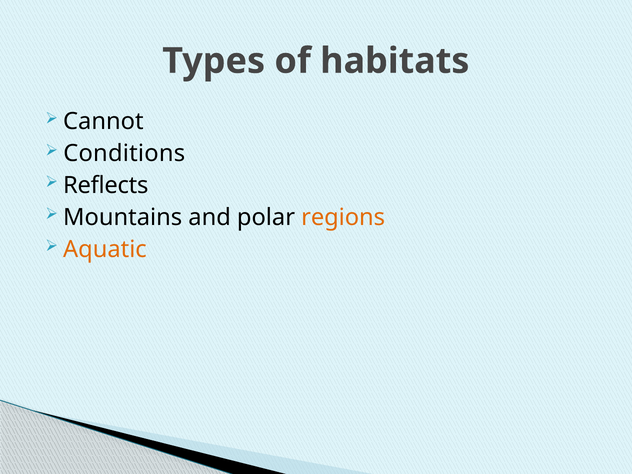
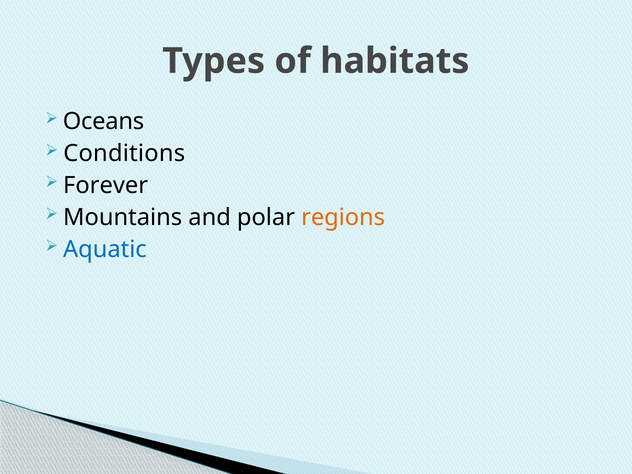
Cannot: Cannot -> Oceans (104, 121)
Reflects: Reflects -> Forever (106, 185)
Aquatic colour: orange -> blue (105, 249)
